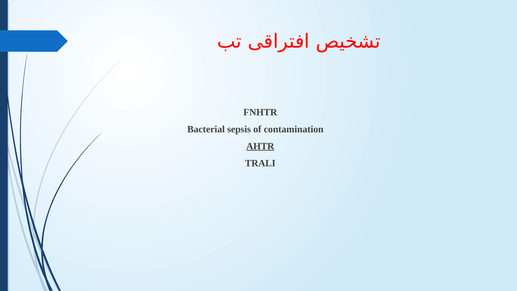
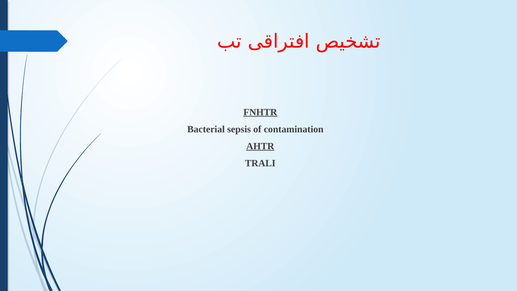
FNHTR underline: none -> present (260, 112)
